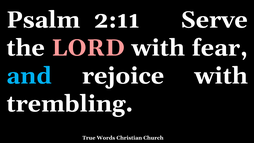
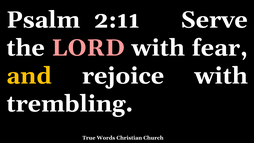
and colour: light blue -> yellow (29, 76)
